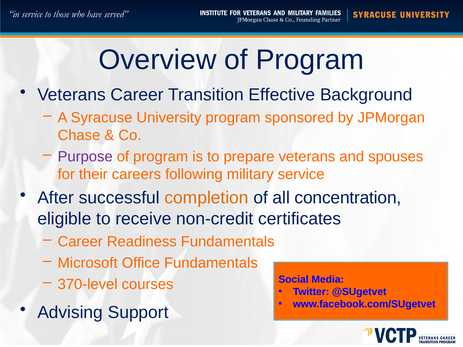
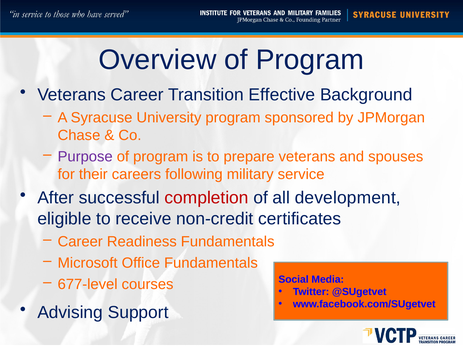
completion colour: orange -> red (207, 198)
concentration: concentration -> development (348, 198)
370-level: 370-level -> 677-level (88, 284)
